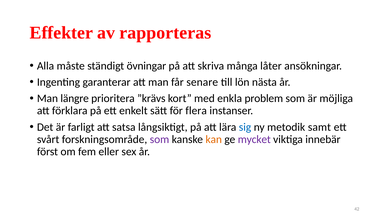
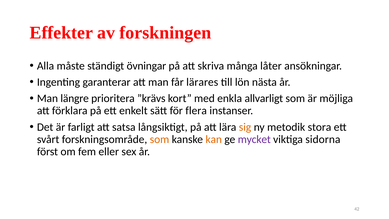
rapporteras: rapporteras -> forskningen (165, 33)
senare: senare -> lärares (202, 82)
problem: problem -> allvarligt (264, 98)
sig colour: blue -> orange (245, 127)
samt: samt -> stora (319, 127)
som colour: purple -> orange (160, 139)
innebär: innebär -> sidorna (323, 139)
